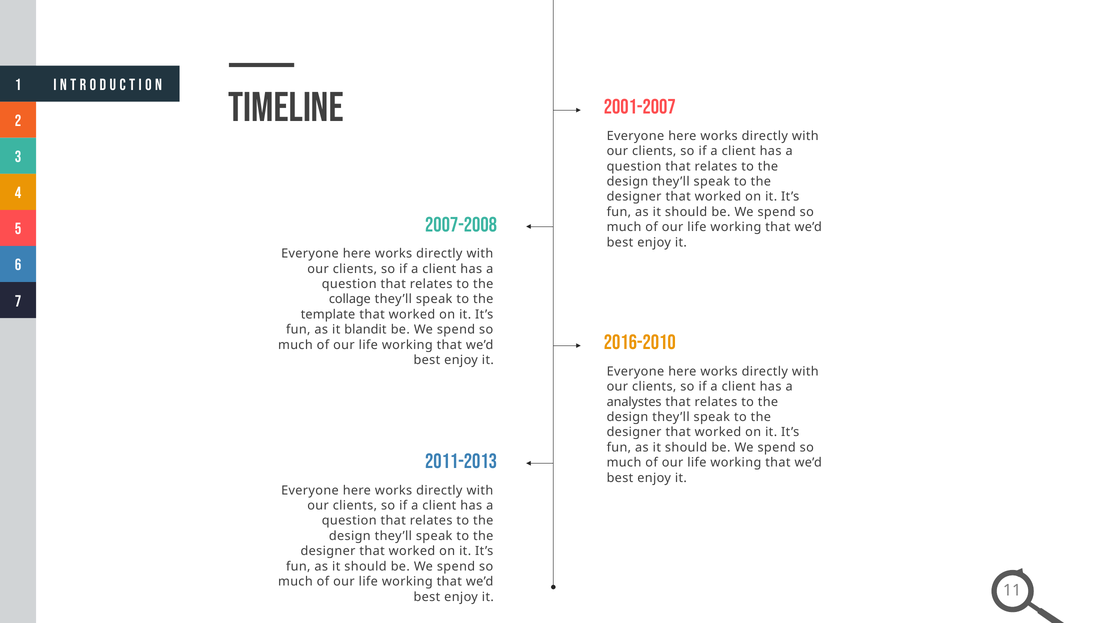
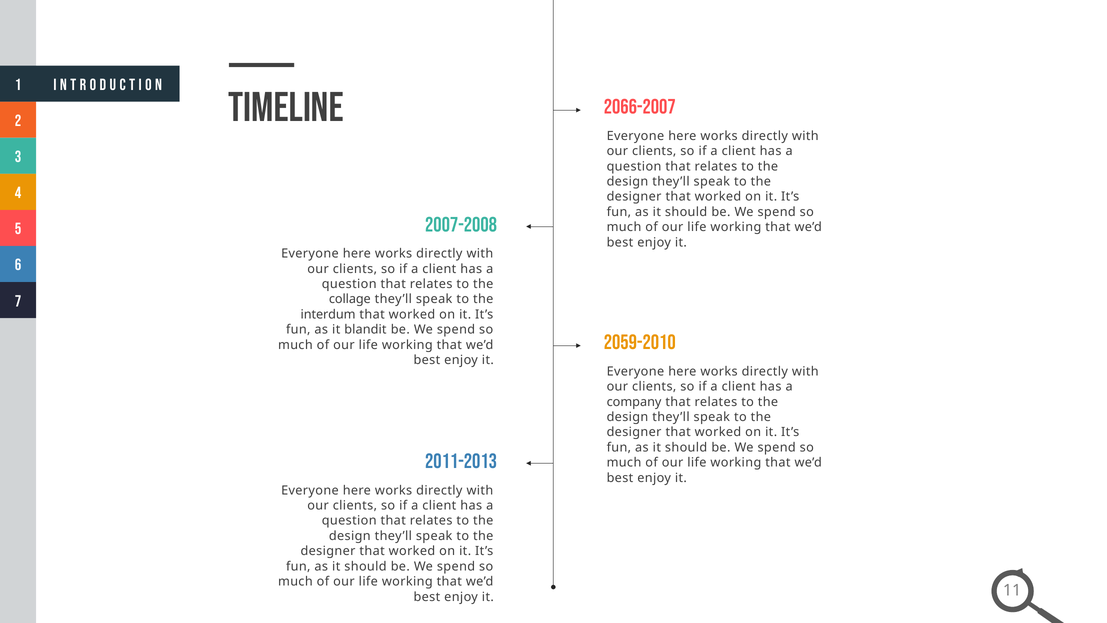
2001-2007: 2001-2007 -> 2066-2007 (640, 107)
template: template -> interdum (328, 314)
2016-2010: 2016-2010 -> 2059-2010 (640, 342)
analystes: analystes -> company (634, 402)
